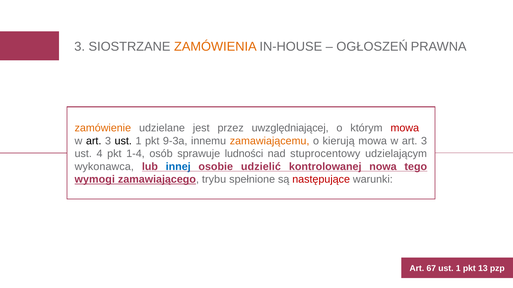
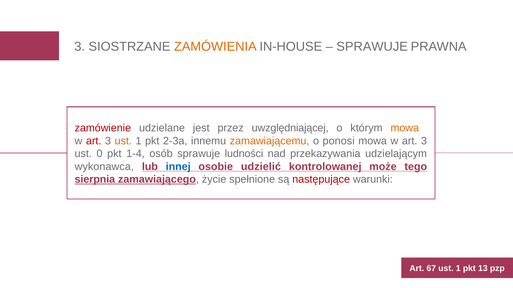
OGŁOSZEŃ: OGŁOSZEŃ -> SPRAWUJE (372, 47)
zamówienie colour: orange -> red (103, 128)
mowa colour: red -> orange (405, 128)
art colour: black -> red (94, 141)
ust colour: black -> orange (123, 141)
9-3a: 9-3a -> 2-3a (175, 141)
kierują: kierują -> ponosi (339, 141)
4: 4 -> 0 (100, 154)
stuprocentowy: stuprocentowy -> przekazywania (325, 154)
nowa: nowa -> może (383, 167)
wymogi: wymogi -> sierpnia (95, 180)
trybu: trybu -> życie (214, 180)
